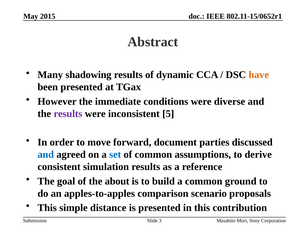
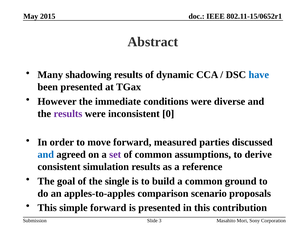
have colour: orange -> blue (259, 75)
5: 5 -> 0 (168, 113)
document: document -> measured (175, 142)
set colour: blue -> purple (115, 154)
about: about -> single (117, 181)
simple distance: distance -> forward (108, 207)
